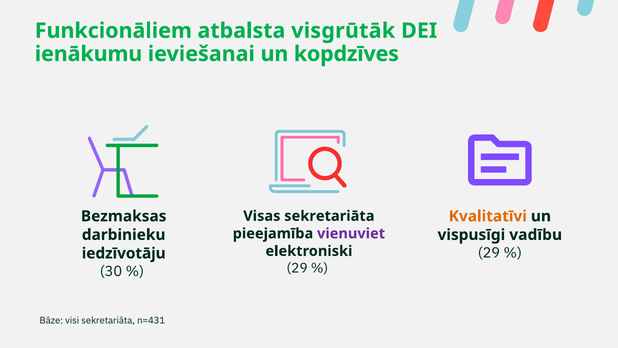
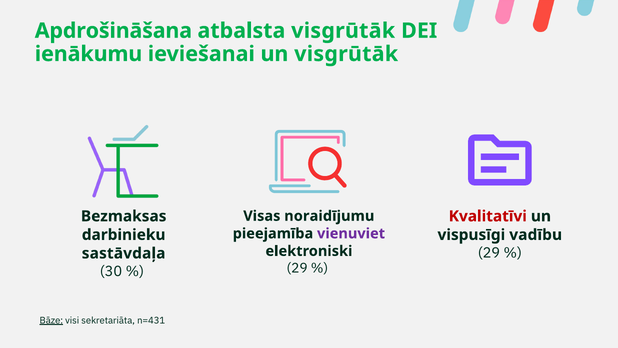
Funkcionāliem: Funkcionāliem -> Apdrošināšana (113, 31)
un kopdzīves: kopdzīves -> visgrūtāk (346, 54)
Visas sekretariāta: sekretariāta -> noraidījumu (329, 216)
Kvalitatīvi colour: orange -> red (488, 216)
iedzīvotāju: iedzīvotāju -> sastāvdaļa (124, 253)
Bāze underline: none -> present (51, 320)
